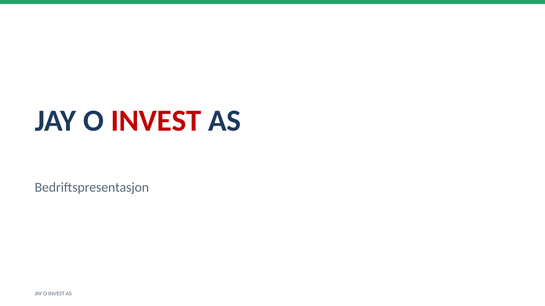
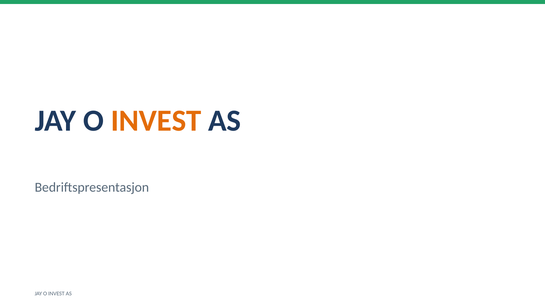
INVEST colour: red -> orange (156, 121)
